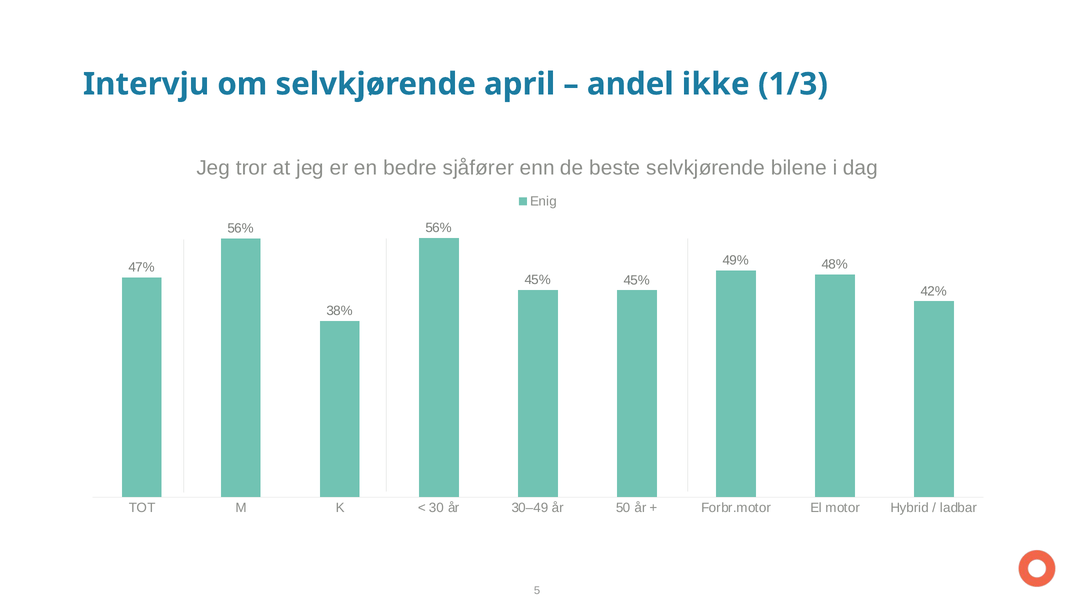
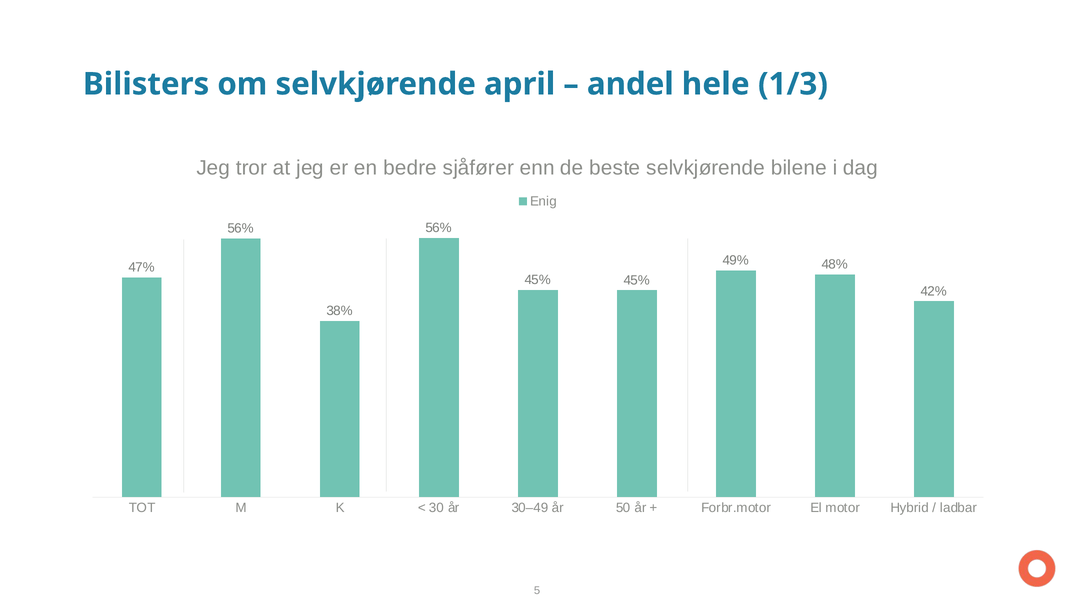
Intervju: Intervju -> Bilisters (146, 84)
ikke: ikke -> hele (716, 84)
